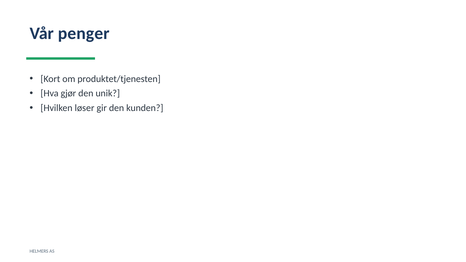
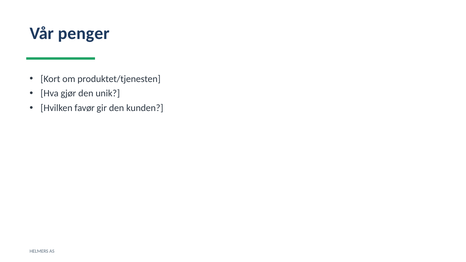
løser: løser -> favør (85, 108)
